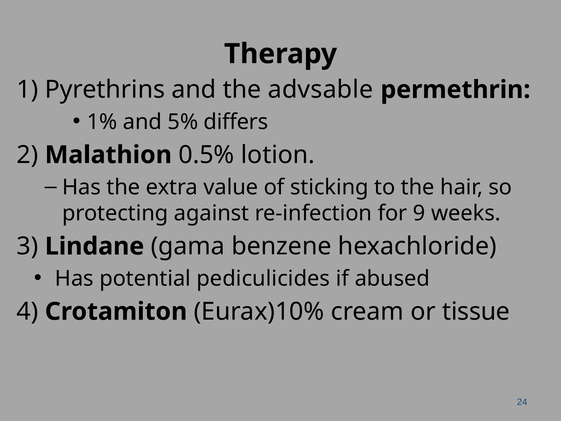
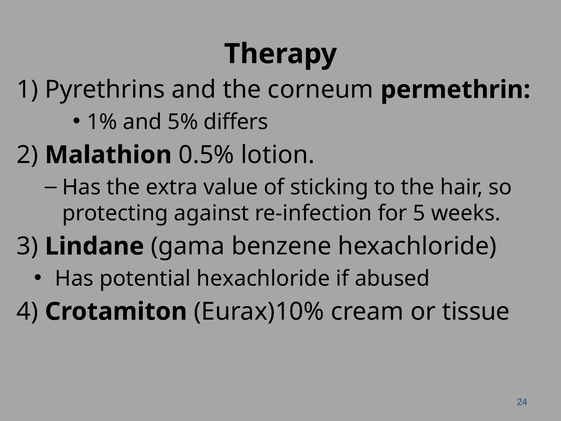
advsable: advsable -> corneum (321, 90)
9: 9 -> 5 (419, 213)
potential pediculicides: pediculicides -> hexachloride (263, 278)
